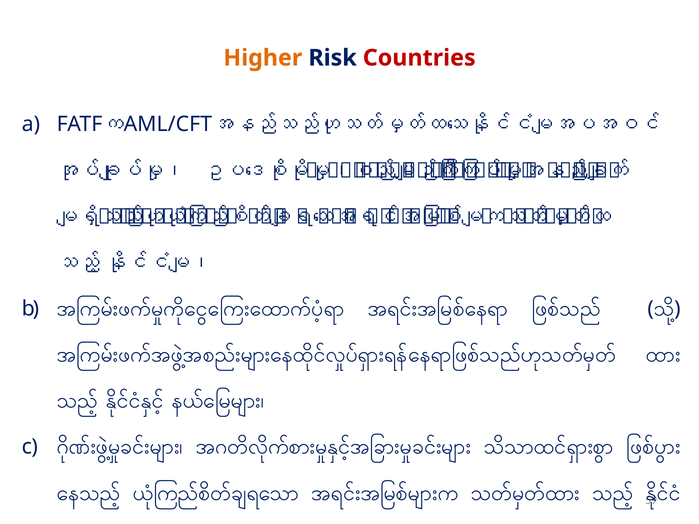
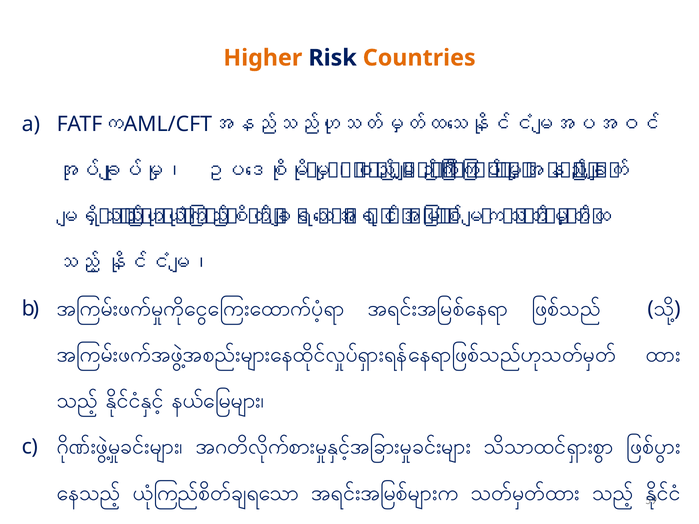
Countries colour: red -> orange (419, 58)
